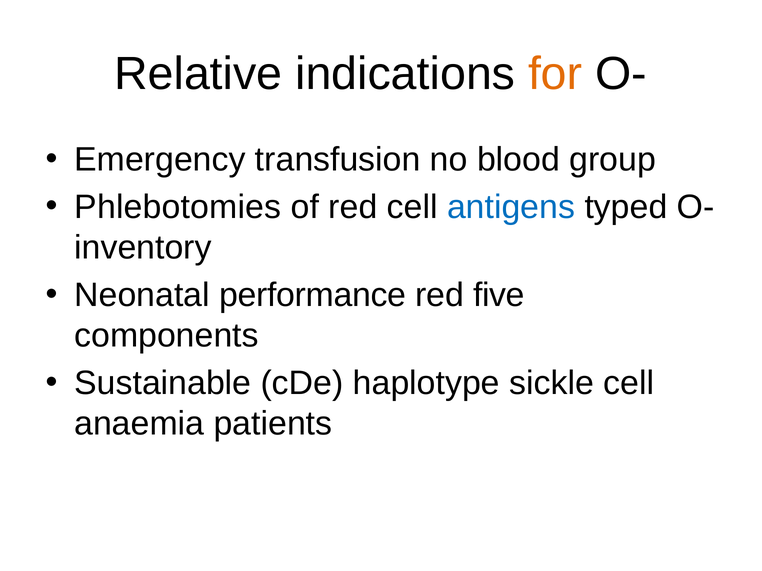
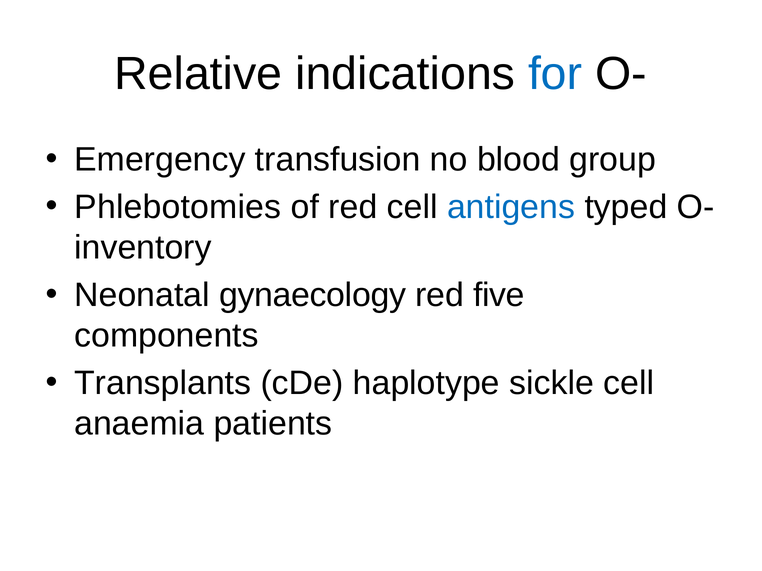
for colour: orange -> blue (555, 74)
performance: performance -> gynaecology (313, 295)
Sustainable: Sustainable -> Transplants (163, 383)
